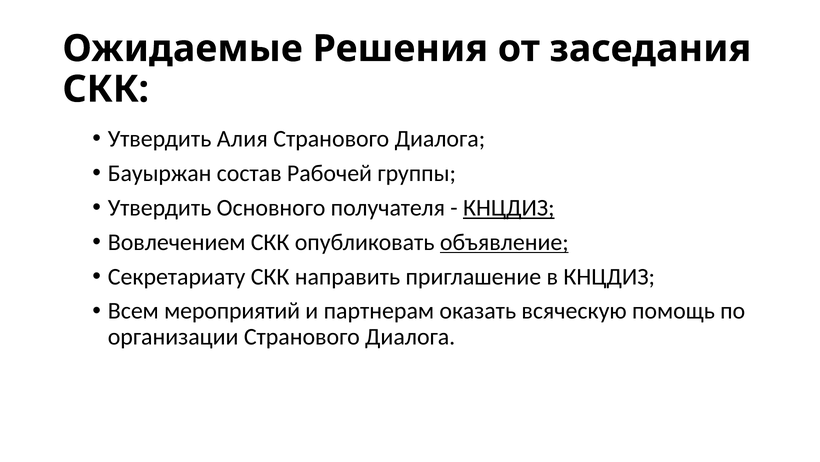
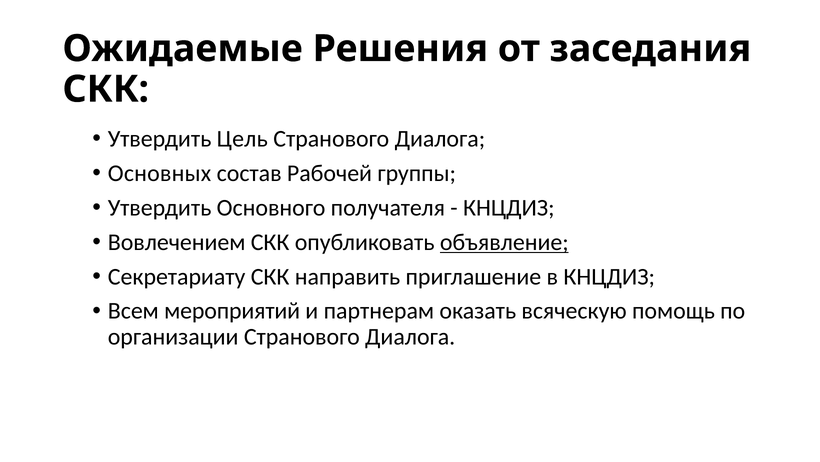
Алия: Алия -> Цель (242, 139)
Бауыржан: Бауыржан -> Основных (159, 173)
КНЦДИЗ underline: present -> none (509, 207)
